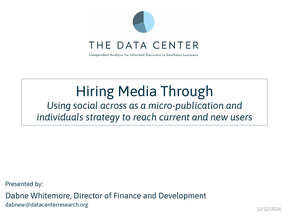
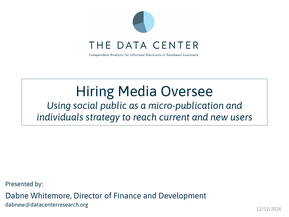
Through: Through -> Oversee (187, 91)
across: across -> public (114, 106)
